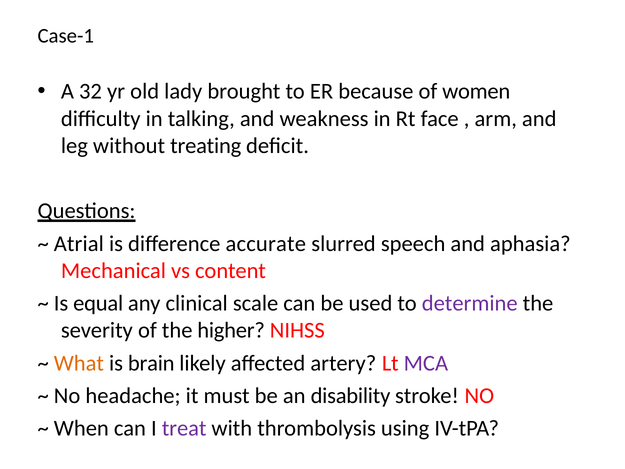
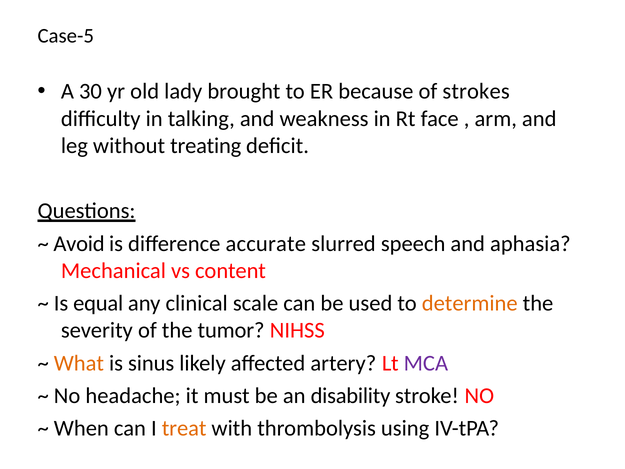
Case-1: Case-1 -> Case-5 (66, 36)
32: 32 -> 30 (90, 91)
women: women -> strokes (476, 91)
Atrial: Atrial -> Avoid (79, 244)
determine colour: purple -> orange (470, 303)
higher: higher -> tumor (231, 330)
brain: brain -> sinus (151, 363)
treat colour: purple -> orange (184, 428)
